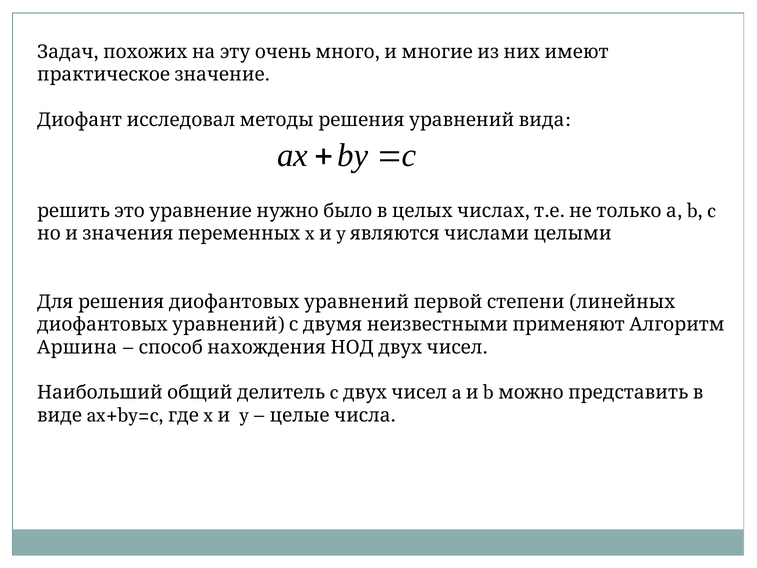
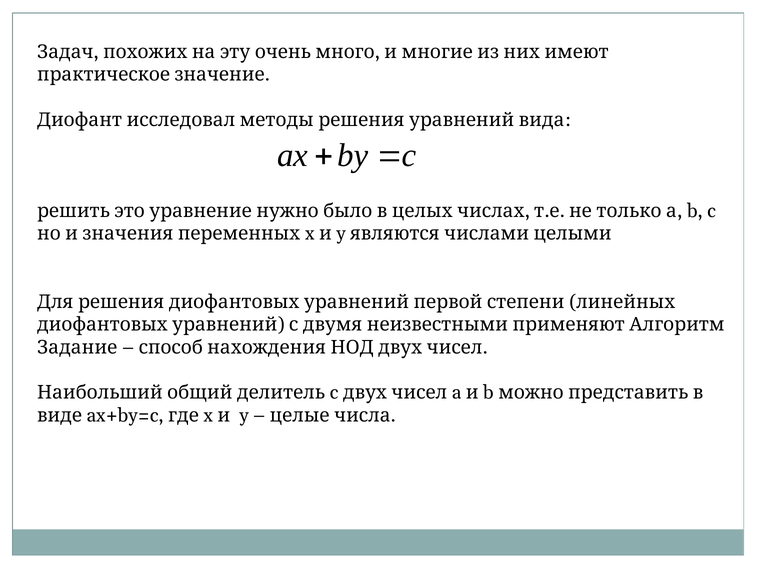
Аршина: Аршина -> Задание (77, 347)
